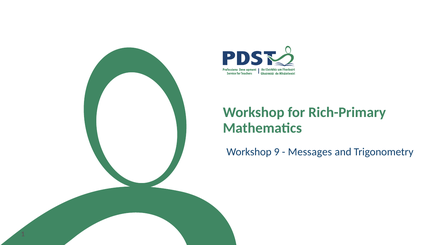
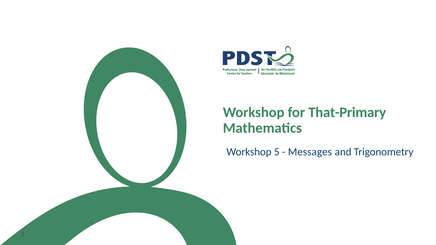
Rich-Primary: Rich-Primary -> That-Primary (347, 112)
9: 9 -> 5 (277, 152)
